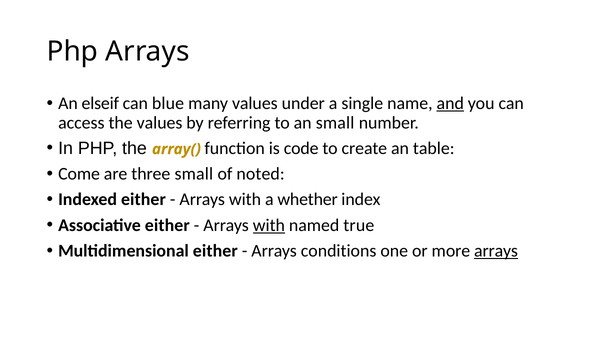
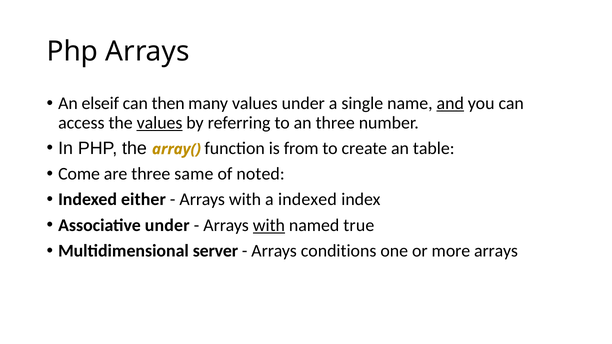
blue: blue -> then (168, 103)
values underline: none -> present (160, 123)
an small: small -> three (335, 123)
code: code -> from (301, 148)
three small: small -> same (194, 174)
a whether: whether -> indexed (307, 200)
Associative either: either -> under (167, 225)
Multidimensional either: either -> server (215, 251)
arrays underline: present -> none (496, 251)
